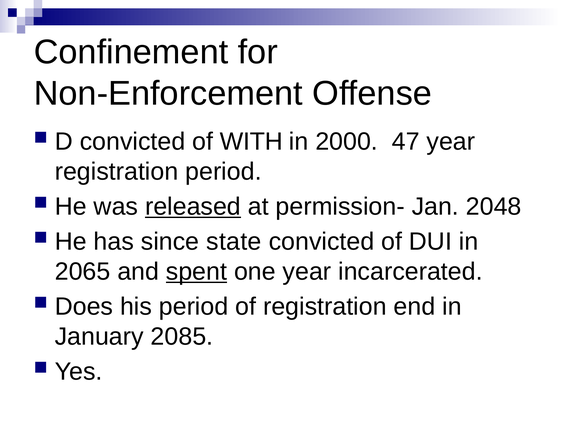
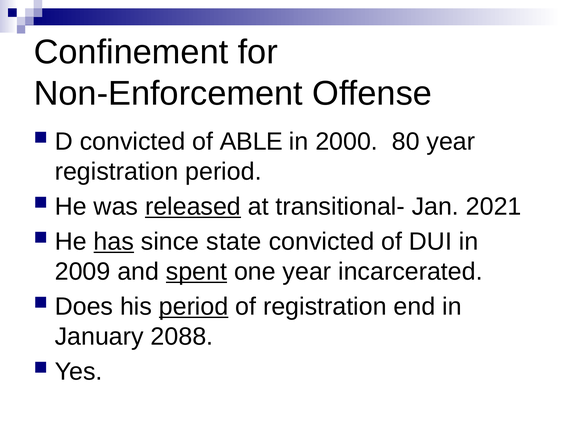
WITH: WITH -> ABLE (251, 141)
47: 47 -> 80 (406, 141)
permission-: permission- -> transitional- (340, 206)
2048: 2048 -> 2021 (494, 206)
has underline: none -> present (114, 241)
2065: 2065 -> 2009 (83, 271)
period underline: none -> present (194, 306)
2085: 2085 -> 2088 (182, 336)
